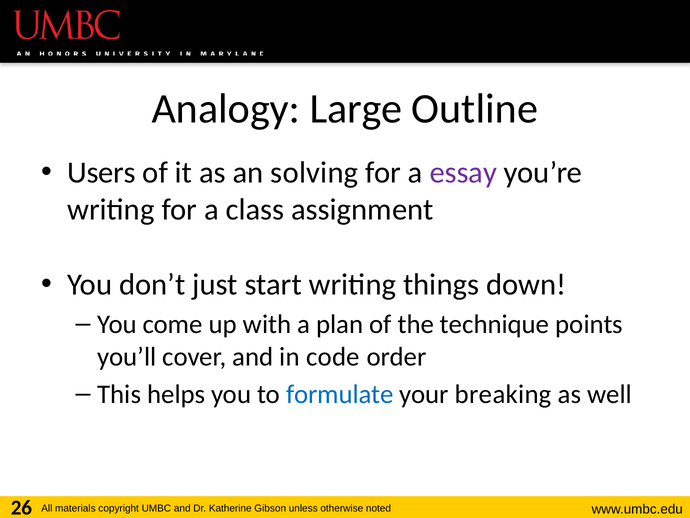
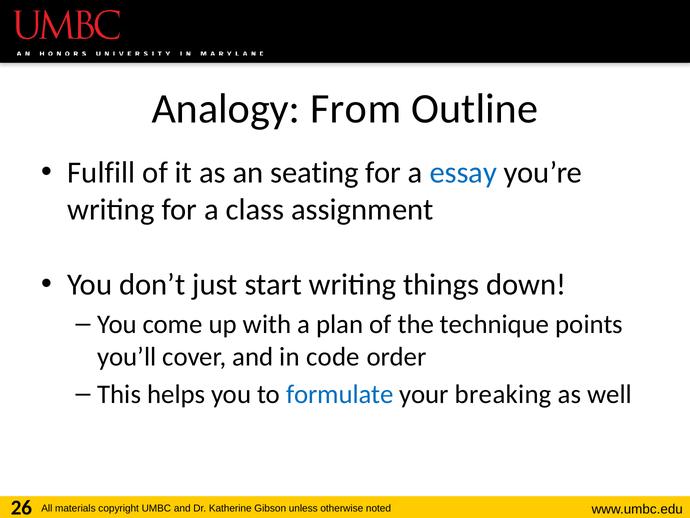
Large: Large -> From (356, 109)
Users: Users -> Fulfill (101, 173)
solving: solving -> seating (315, 173)
essay colour: purple -> blue (463, 173)
